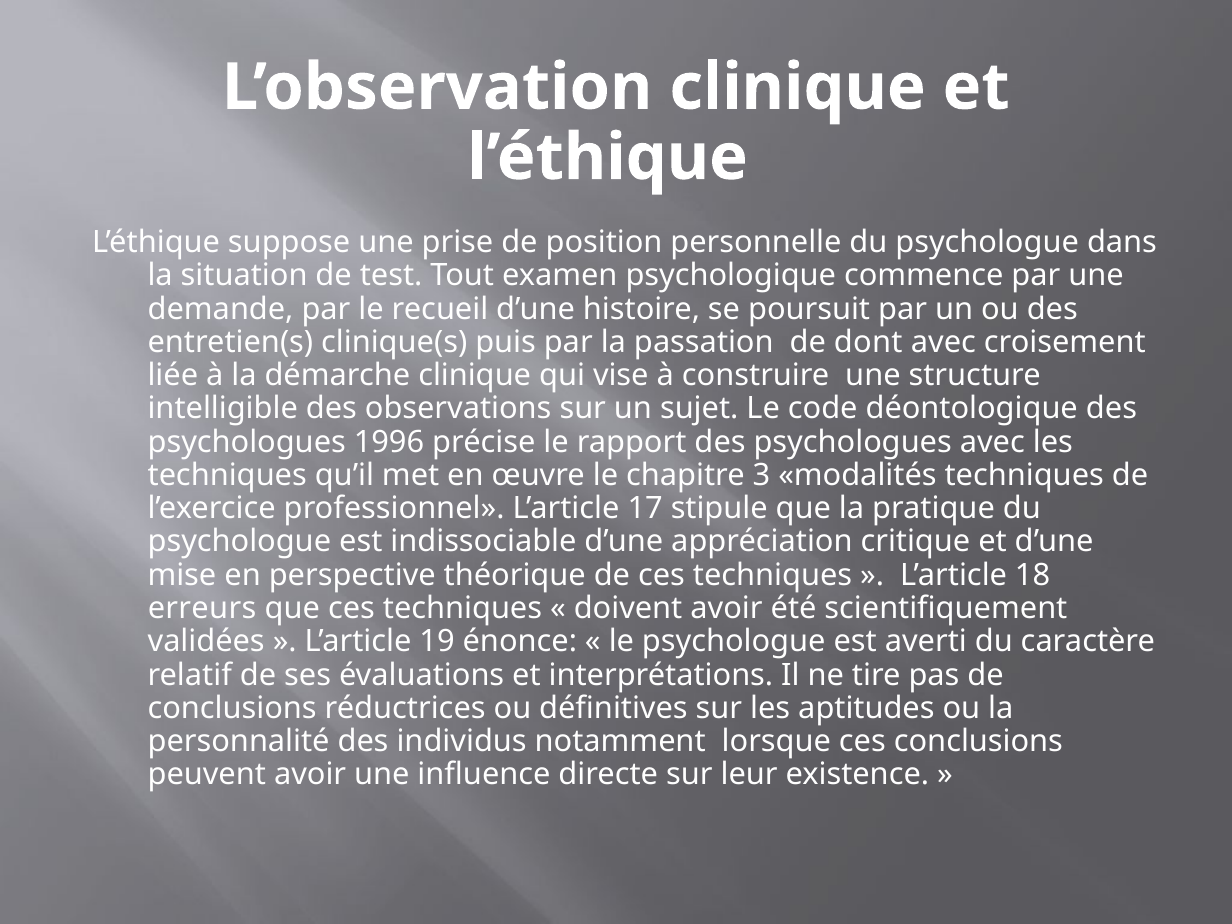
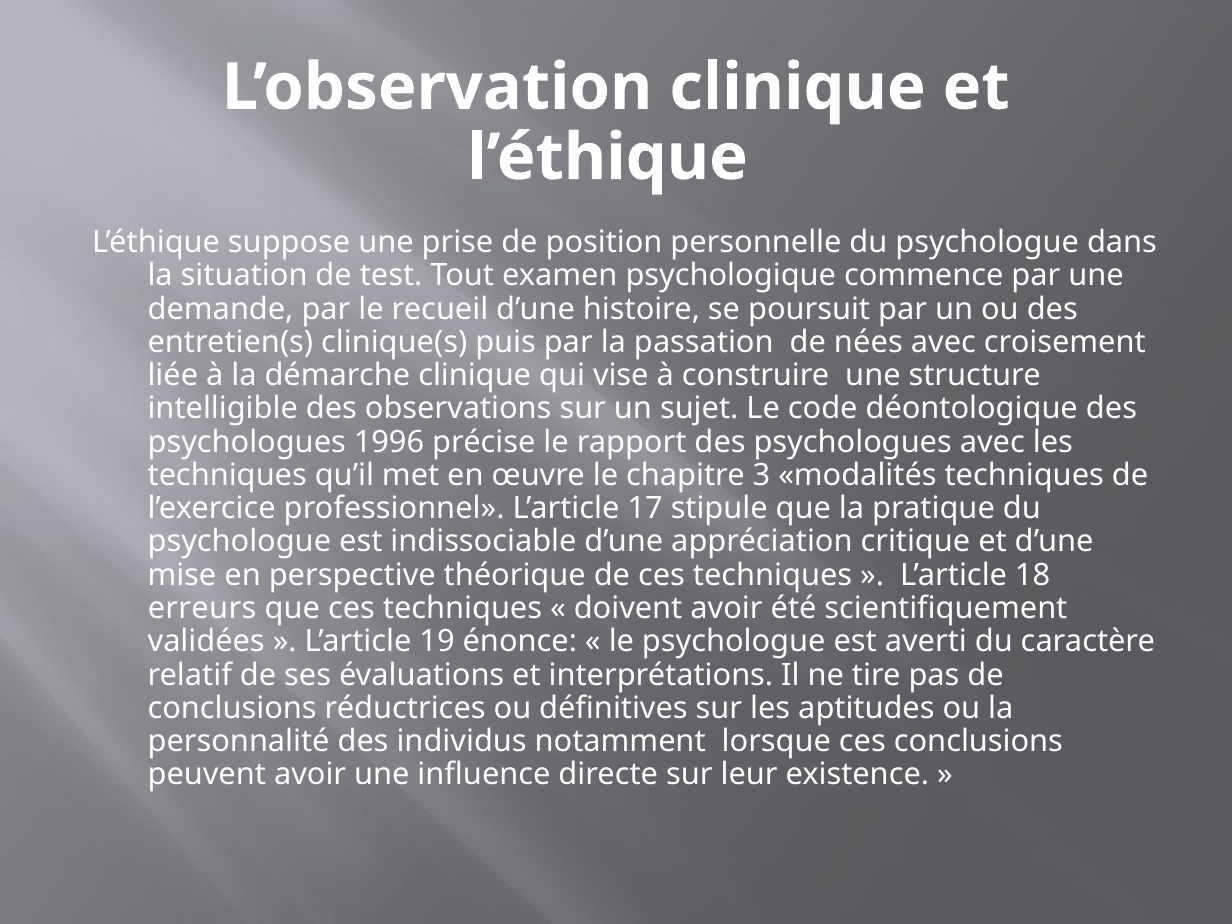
dont: dont -> nées (868, 342)
